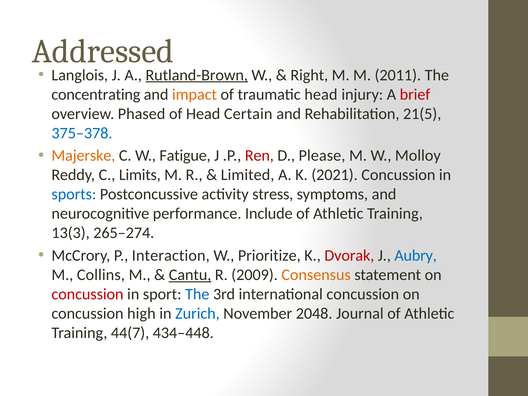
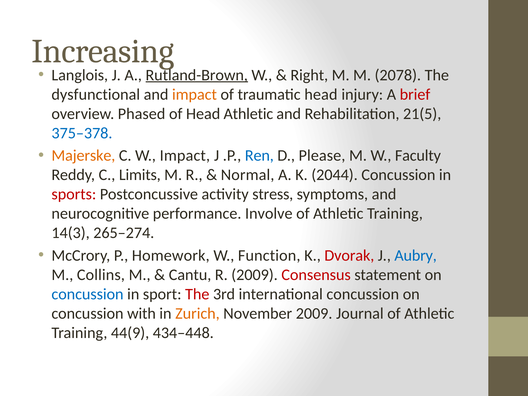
Addressed: Addressed -> Increasing (103, 51)
2011: 2011 -> 2078 (398, 75)
concentrating: concentrating -> dysfunctional (96, 94)
Head Certain: Certain -> Athletic (248, 114)
W Fatigue: Fatigue -> Impact (185, 156)
Ren colour: red -> blue (259, 156)
Molloy: Molloy -> Faculty (418, 156)
Limited: Limited -> Normal (248, 175)
2021: 2021 -> 2044 (335, 175)
sports colour: blue -> red (74, 194)
Include: Include -> Involve (269, 214)
13(3: 13(3 -> 14(3 (71, 233)
Interaction: Interaction -> Homework (171, 255)
Prioritize: Prioritize -> Function (269, 255)
Cantu underline: present -> none (190, 275)
Consensus colour: orange -> red (316, 275)
concussion colour: red -> blue (88, 294)
The colour: blue -> red (197, 294)
high: high -> with (142, 313)
Zurich colour: blue -> orange (197, 313)
November 2048: 2048 -> 2009 (314, 313)
44(7: 44(7 -> 44(9 (130, 333)
